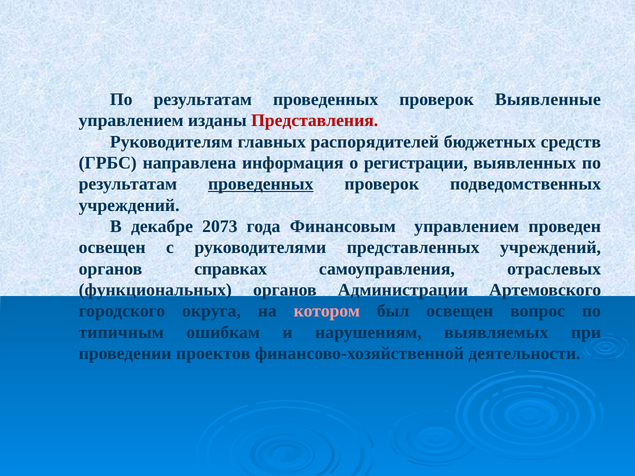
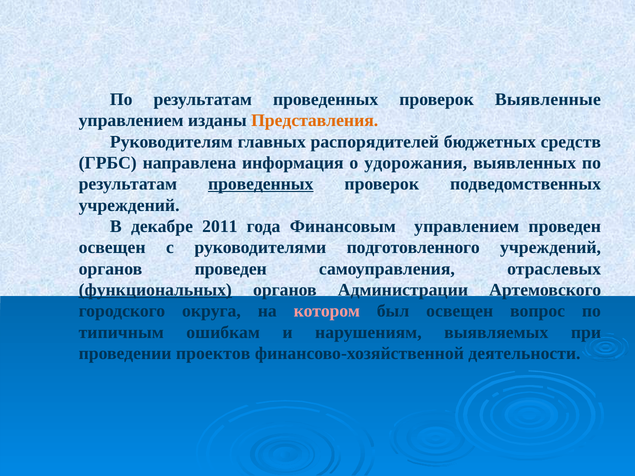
Представления colour: red -> orange (315, 121)
регистрации: регистрации -> удорожания (416, 163)
2073: 2073 -> 2011 (220, 227)
представленных: представленных -> подготовленного (413, 248)
органов справках: справках -> проведен (231, 269)
функциональных underline: none -> present (155, 290)
